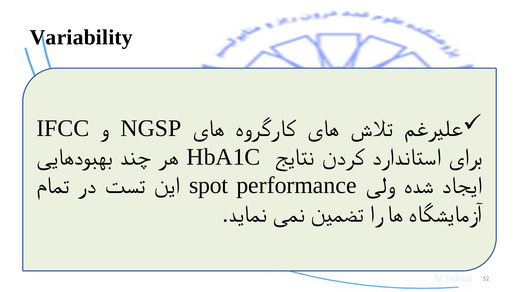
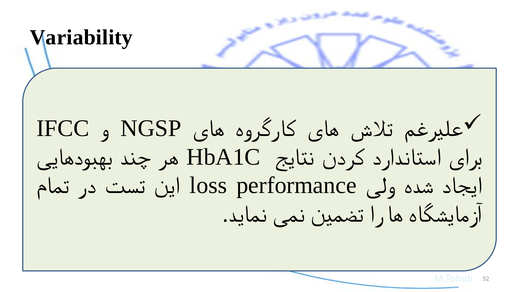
spot: spot -> loss (208, 185)
